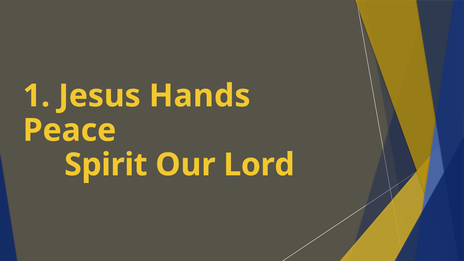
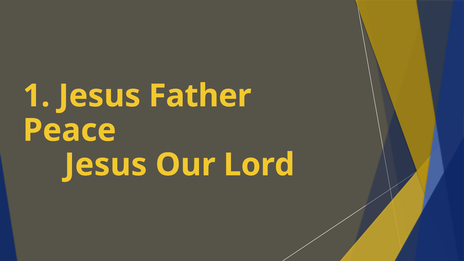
Hands: Hands -> Father (200, 96)
Spirit: Spirit -> Jesus (106, 165)
